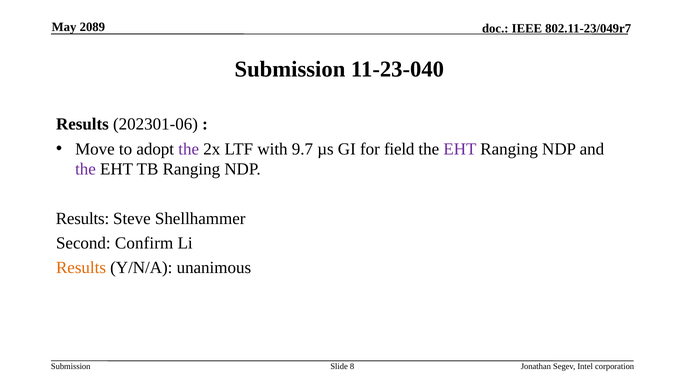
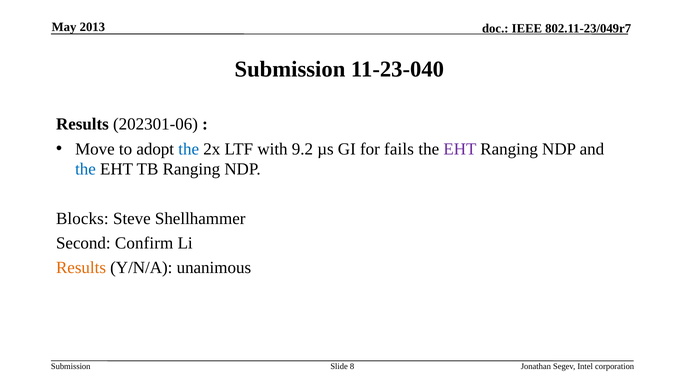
2089: 2089 -> 2013 (92, 27)
the colour: purple -> blue (189, 149)
9.7: 9.7 -> 9.2 (302, 149)
field: field -> fails (399, 149)
the colour: purple -> blue (86, 169)
Results: Results -> Blocks (82, 219)
